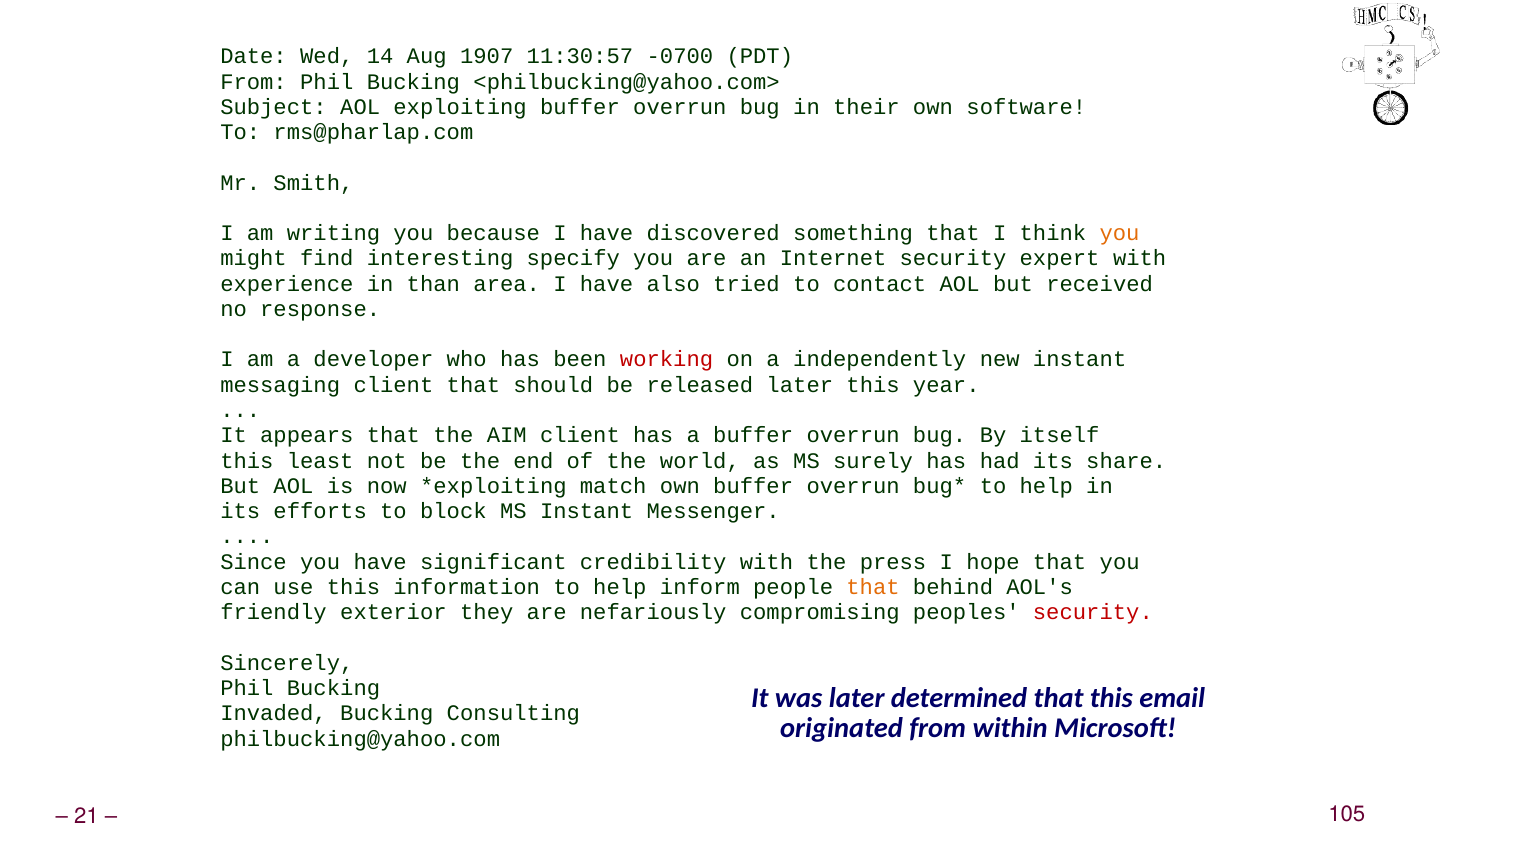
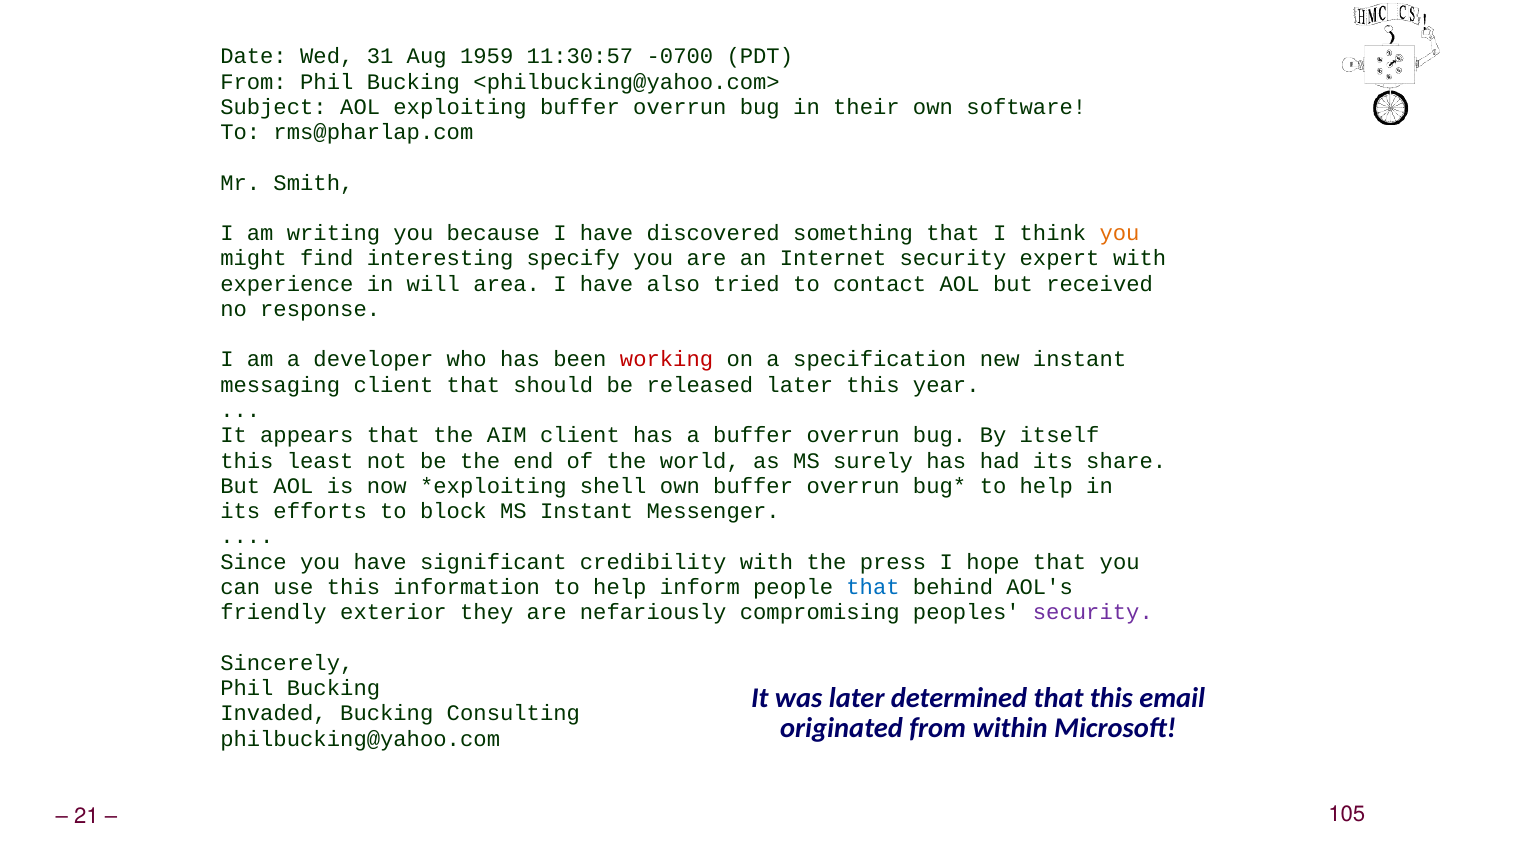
14: 14 -> 31 (380, 56)
1907: 1907 -> 1959 (487, 56)
than: than -> will (433, 284)
independently: independently -> specification (880, 360)
match: match -> shell (613, 486)
that colour: orange -> blue (873, 587)
security colour: red -> purple (1093, 612)
